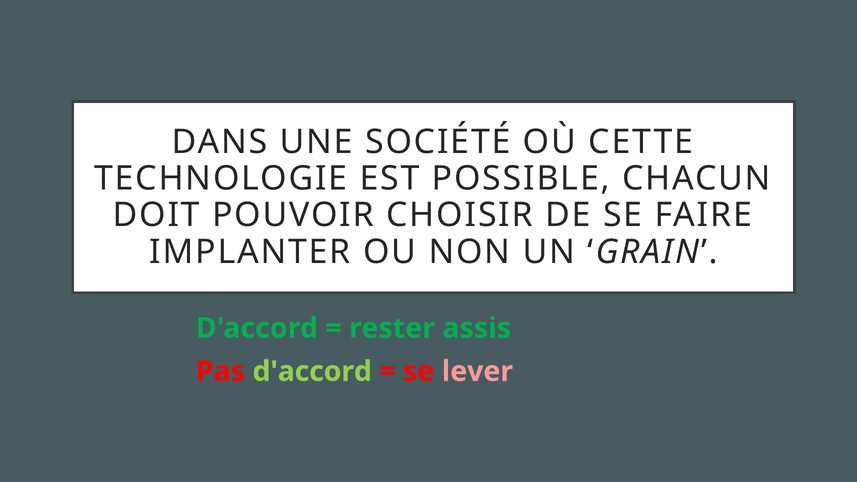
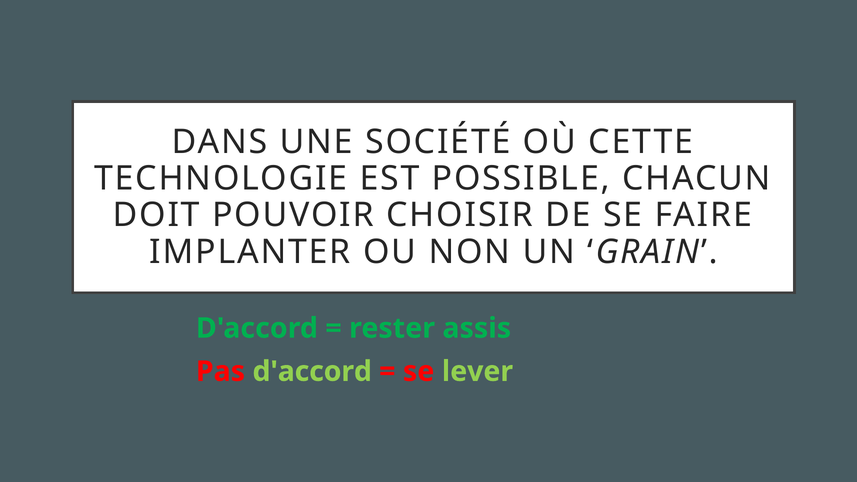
lever colour: pink -> light green (477, 372)
